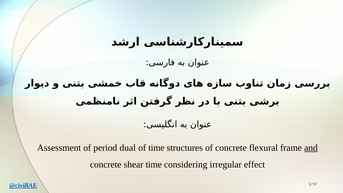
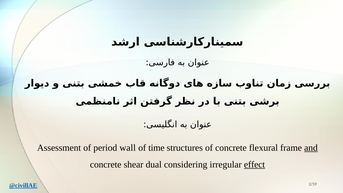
dual: dual -> wall (128, 148)
shear time: time -> dual (154, 164)
effect underline: none -> present (254, 164)
